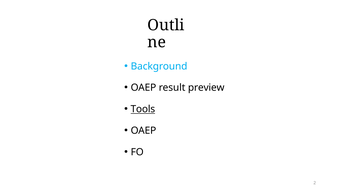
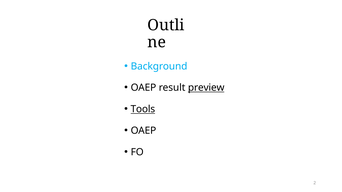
preview underline: none -> present (206, 88)
